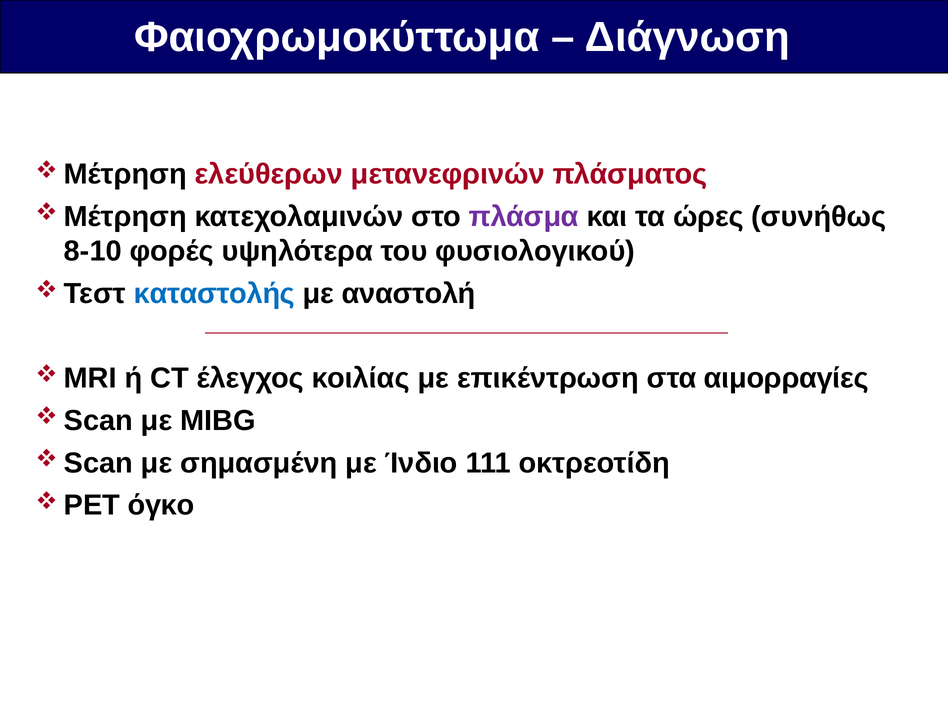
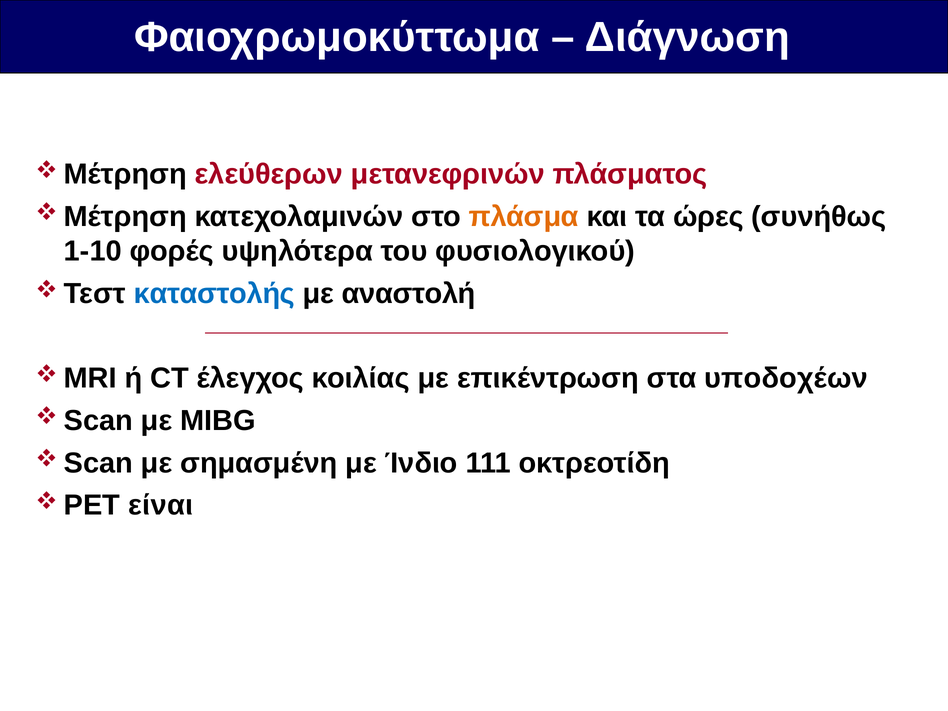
πλάσμα colour: purple -> orange (524, 217)
8-10: 8-10 -> 1-10 (93, 251)
αιμορραγίες: αιμορραγίες -> υποδοχέων (786, 378)
όγκο: όγκο -> είναι (161, 505)
